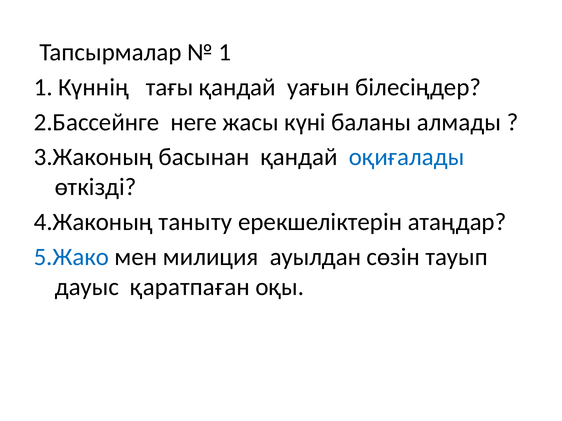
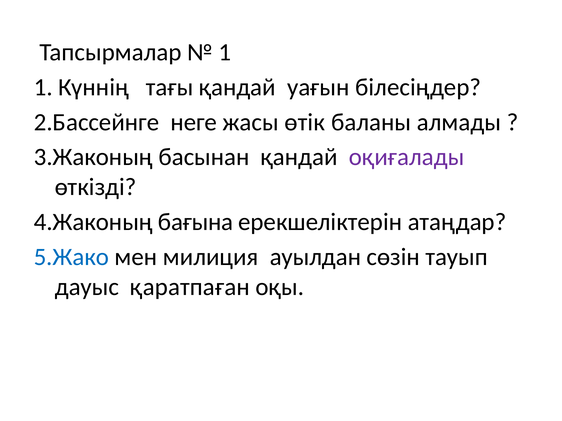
күні: күні -> өтік (305, 122)
оқиғалады colour: blue -> purple (407, 157)
таныту: таныту -> бағына (196, 222)
